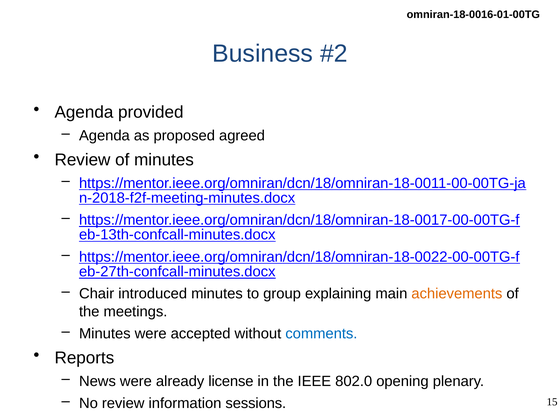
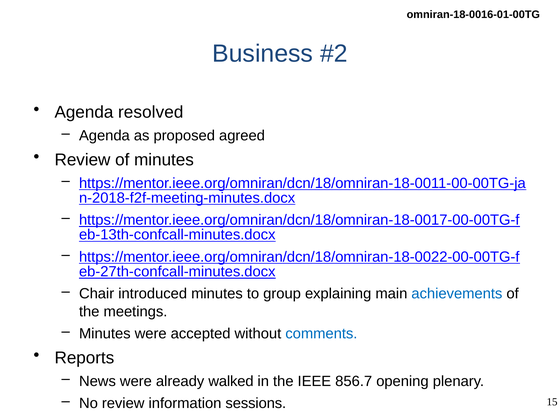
provided: provided -> resolved (151, 112)
achievements colour: orange -> blue (457, 294)
license: license -> walked (231, 381)
802.0: 802.0 -> 856.7 (354, 381)
